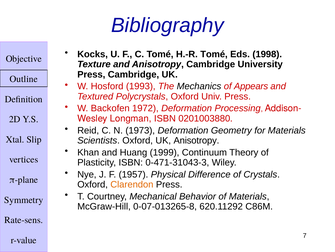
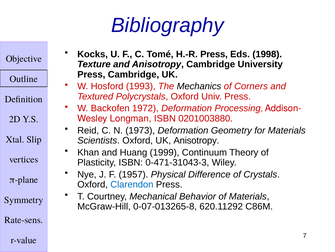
H.-R Tomé: Tomé -> Press (214, 54)
Appears: Appears -> Corners (251, 86)
Clarendon colour: orange -> blue (132, 184)
